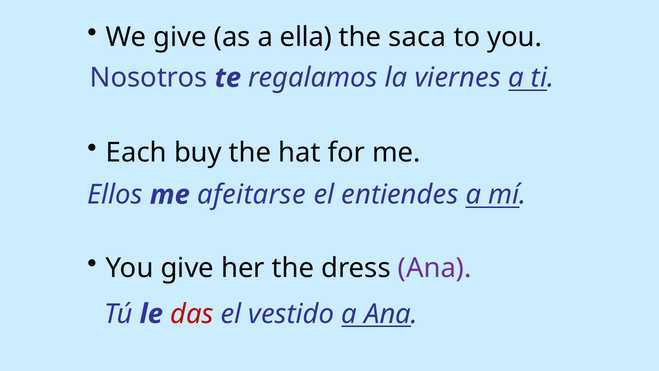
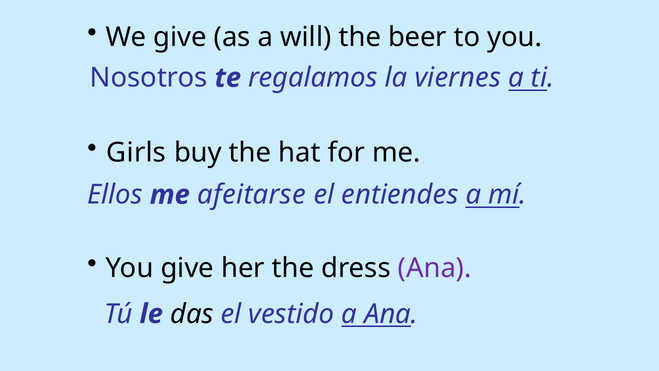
ella: ella -> will (306, 37)
saca: saca -> beer (417, 37)
Each: Each -> Girls (136, 153)
das colour: red -> black (192, 314)
